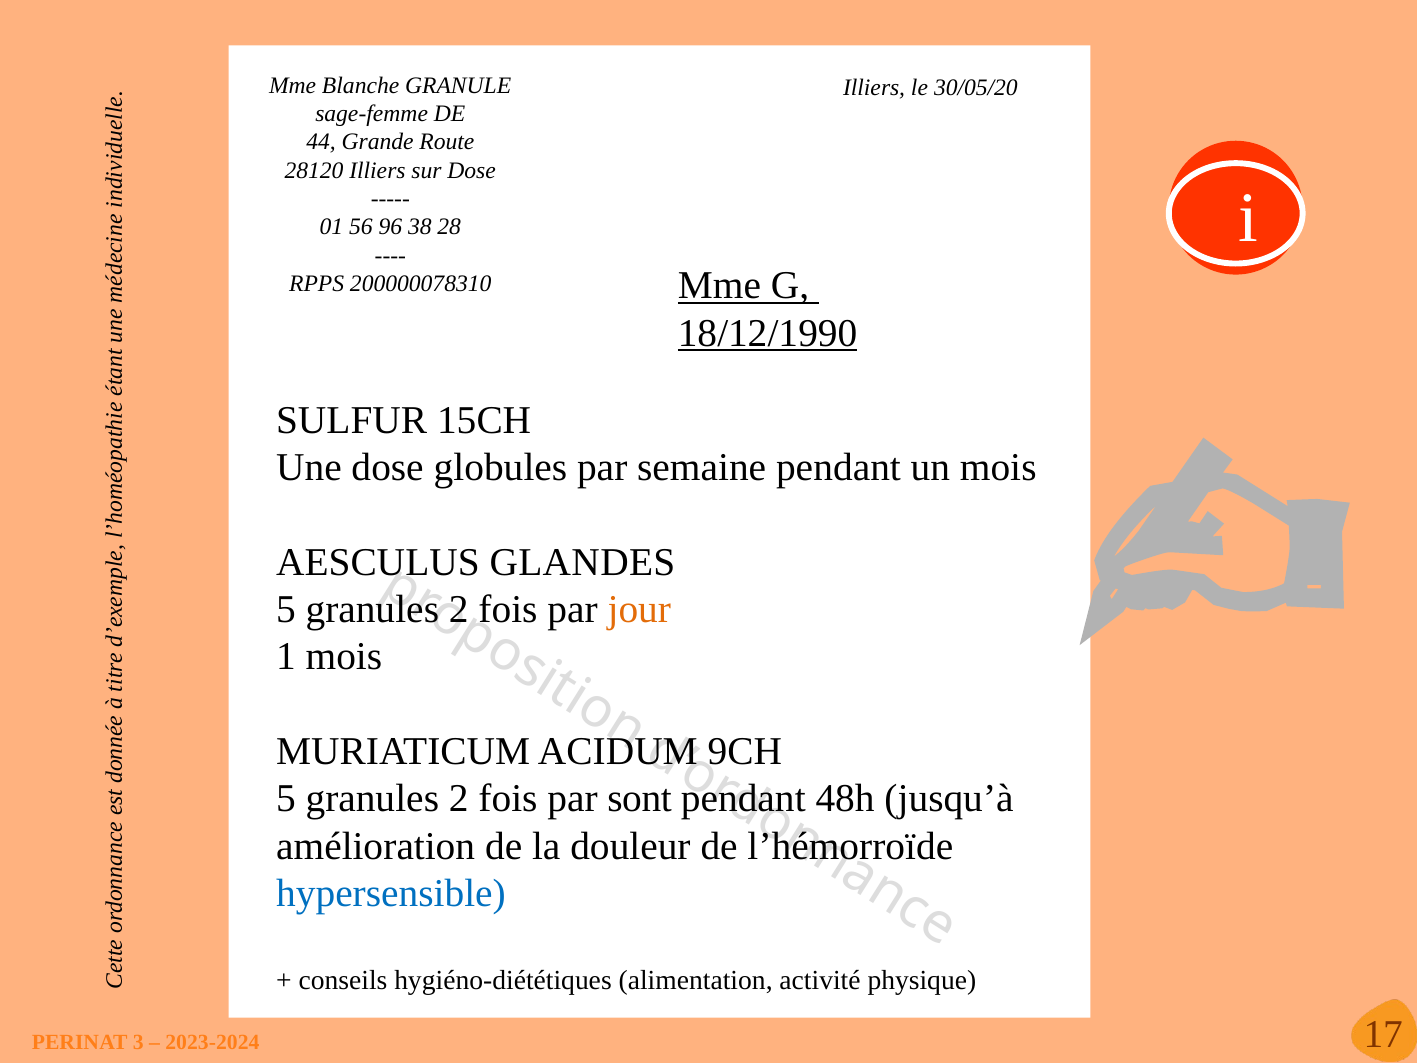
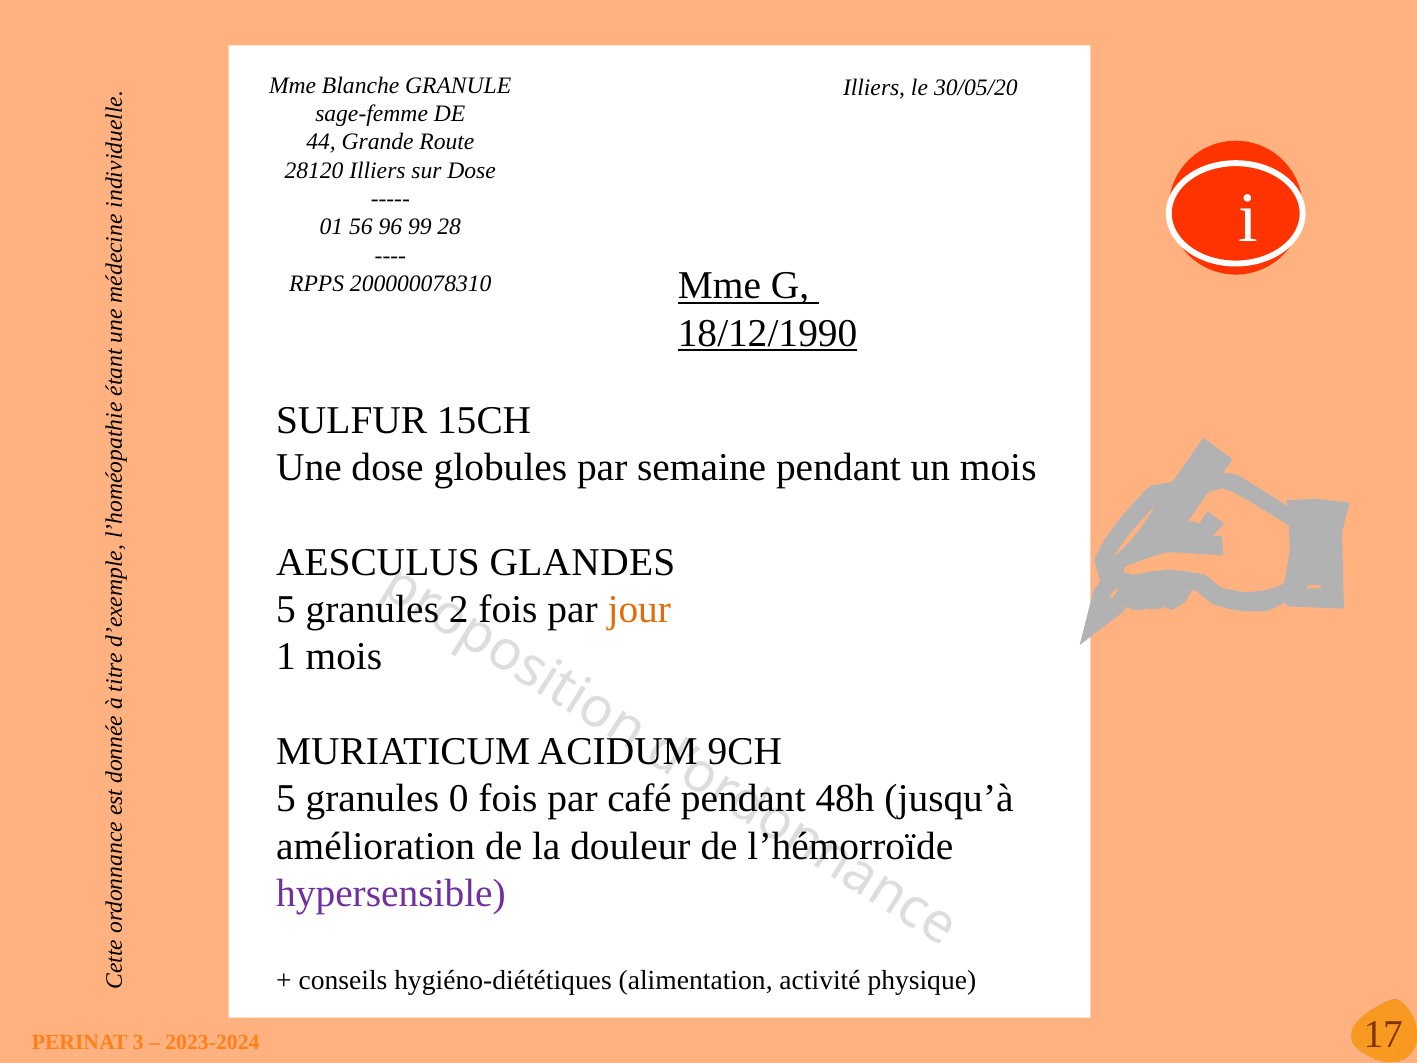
38: 38 -> 99 (420, 227)
2: 2 -> 0 (459, 799)
sont: sont -> café (640, 799)
hypersensible colour: blue -> purple (391, 893)
